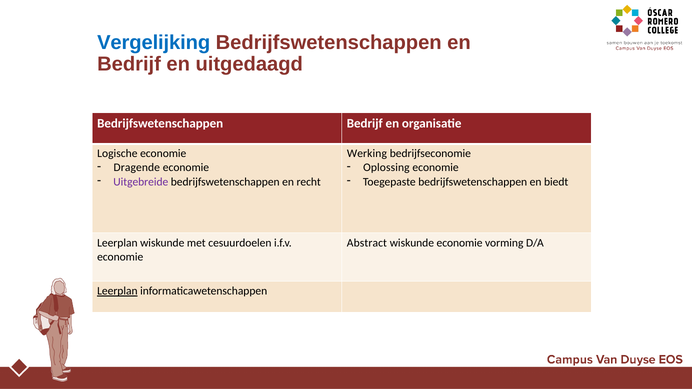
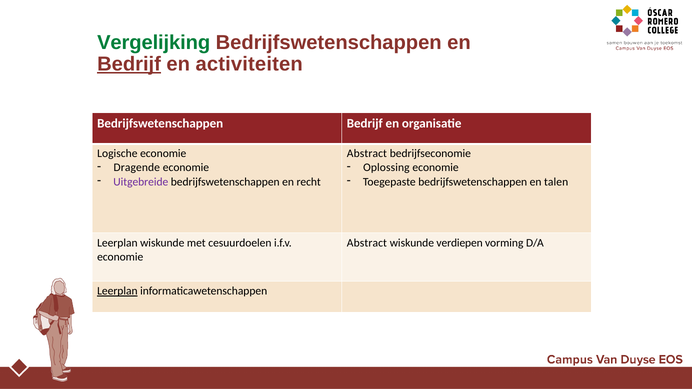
Vergelijking colour: blue -> green (154, 42)
Bedrijf underline: none -> present (129, 64)
uitgedaagd: uitgedaagd -> activiteiten (249, 64)
Werking: Werking -> Abstract (367, 154)
biedt: biedt -> talen (556, 182)
wiskunde economie: economie -> verdiepen (460, 243)
